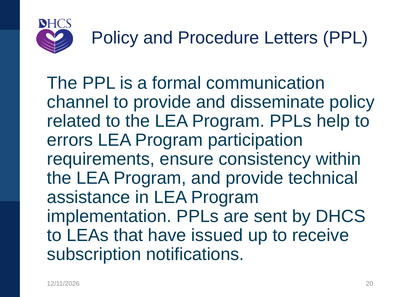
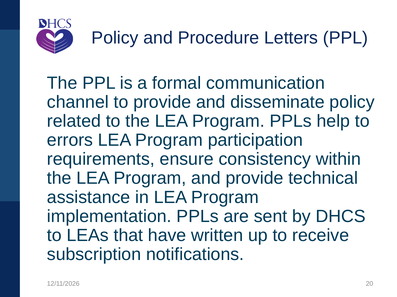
issued: issued -> written (217, 236)
